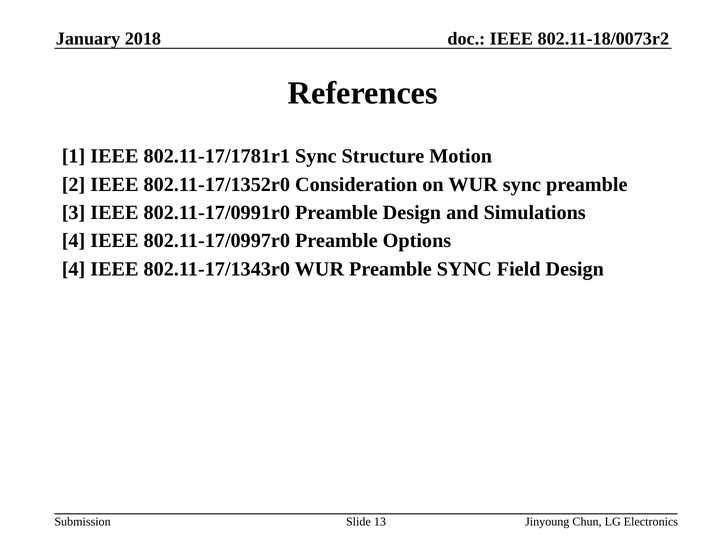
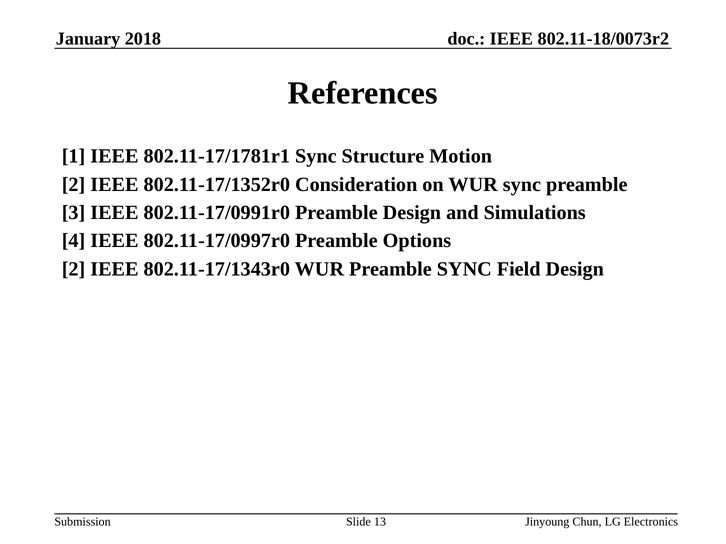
4: 4 -> 2 (74, 269)
